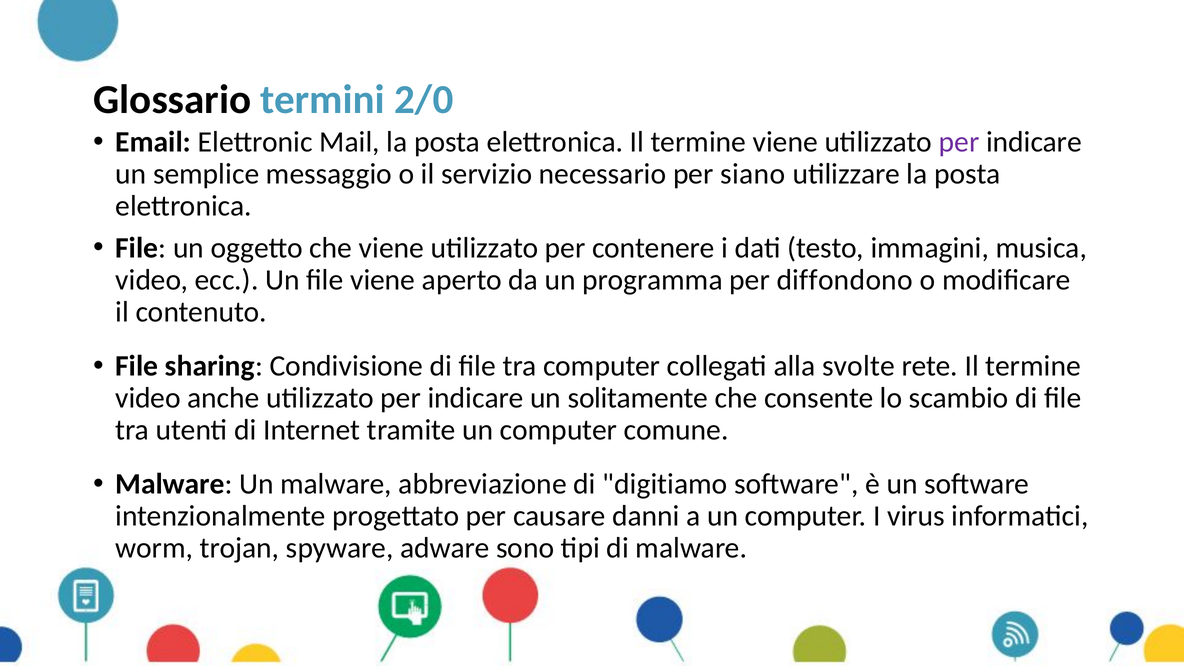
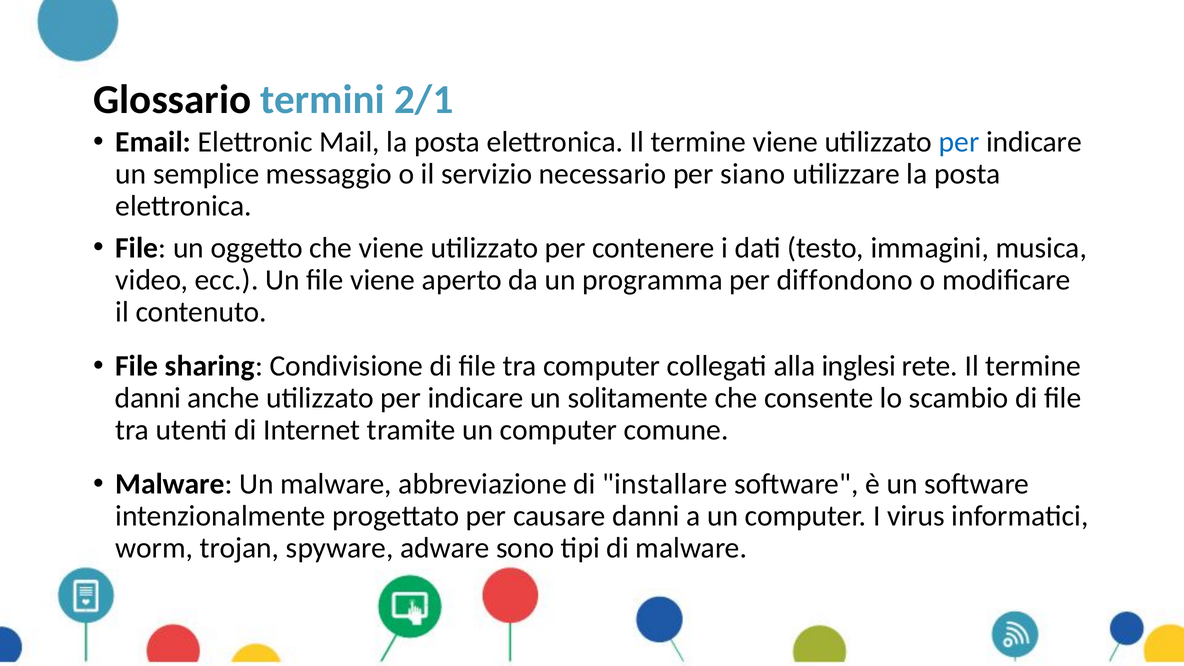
2/0: 2/0 -> 2/1 (424, 100)
per colour: purple -> blue (959, 142)
svolte: svolte -> inglesi (859, 366)
video: video -> danni (148, 398)
digitiamo: digitiamo -> installare (665, 484)
